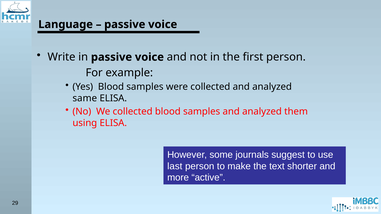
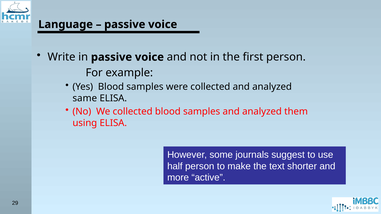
last: last -> half (175, 166)
